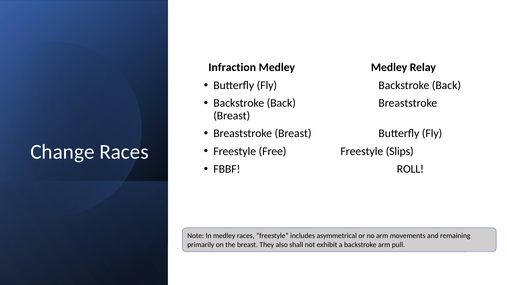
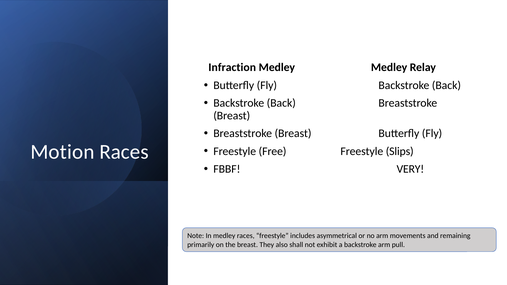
Change: Change -> Motion (62, 152)
ROLL: ROLL -> VERY (410, 169)
